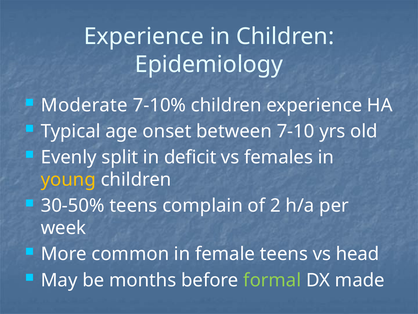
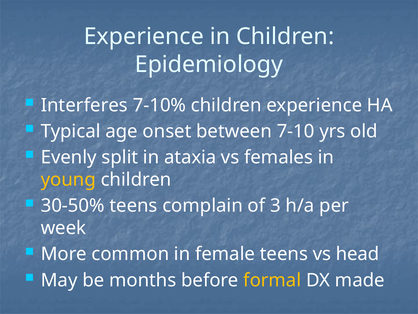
Moderate: Moderate -> Interferes (84, 105)
deficit: deficit -> ataxia (190, 157)
2: 2 -> 3 (275, 205)
formal colour: light green -> yellow (272, 280)
